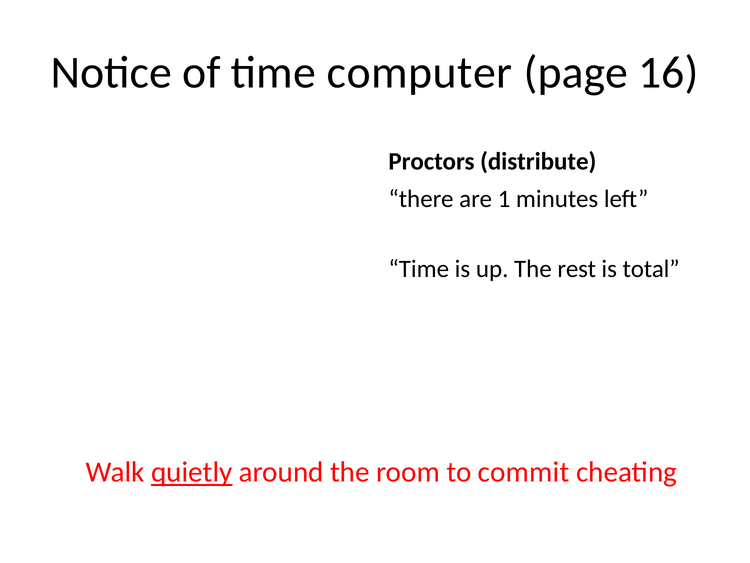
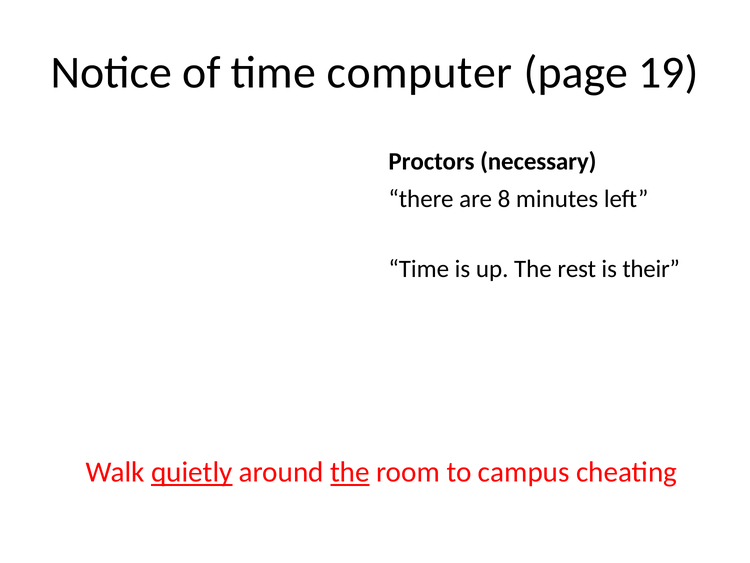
16: 16 -> 19 (668, 73)
distribute: distribute -> necessary (538, 161)
1: 1 -> 8 (504, 199)
total: total -> their (651, 269)
the underline: none -> present (350, 472)
commit: commit -> campus (524, 472)
